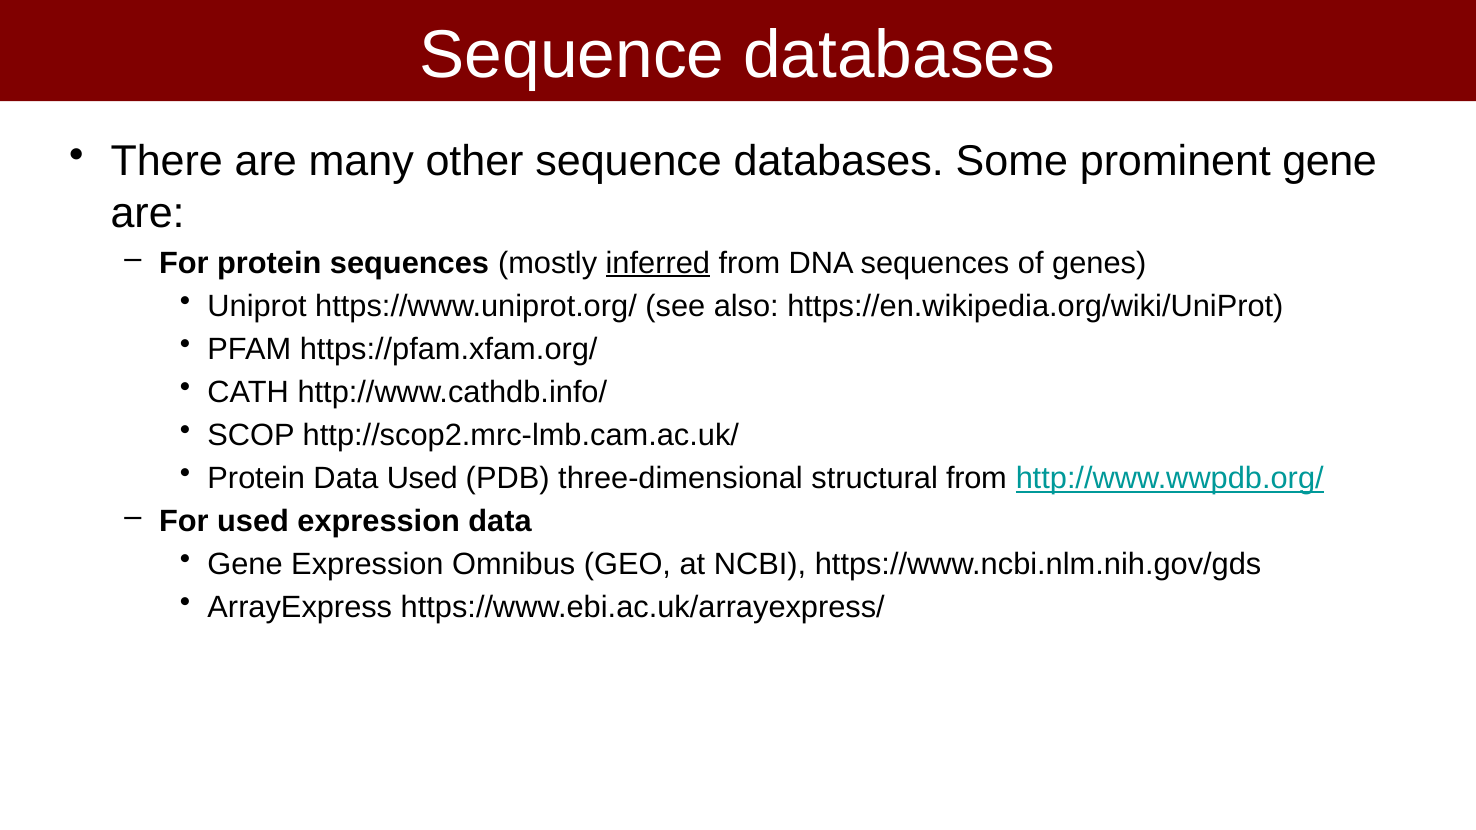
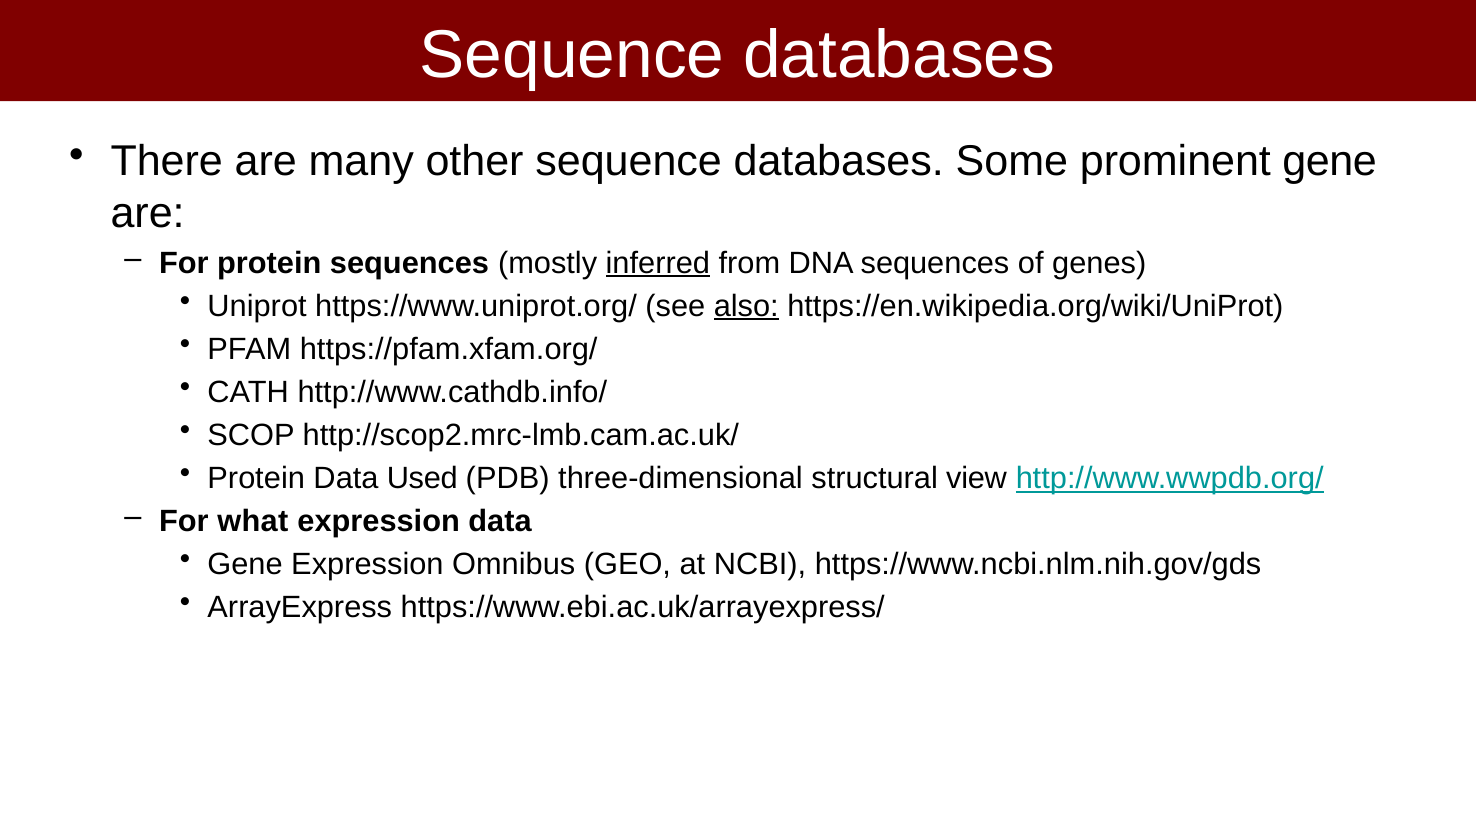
also underline: none -> present (746, 306)
structural from: from -> view (976, 478)
For used: used -> what (253, 521)
